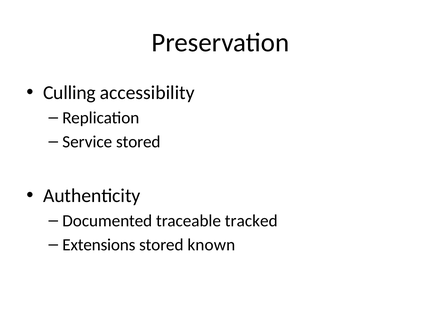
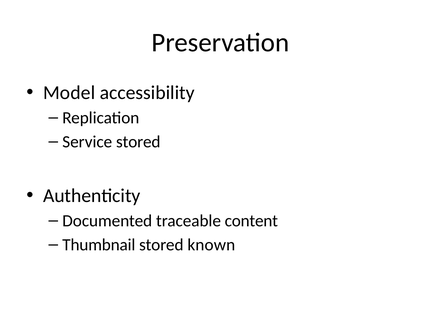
Culling: Culling -> Model (69, 93)
tracked: tracked -> content (251, 221)
Extensions: Extensions -> Thumbnail (99, 245)
